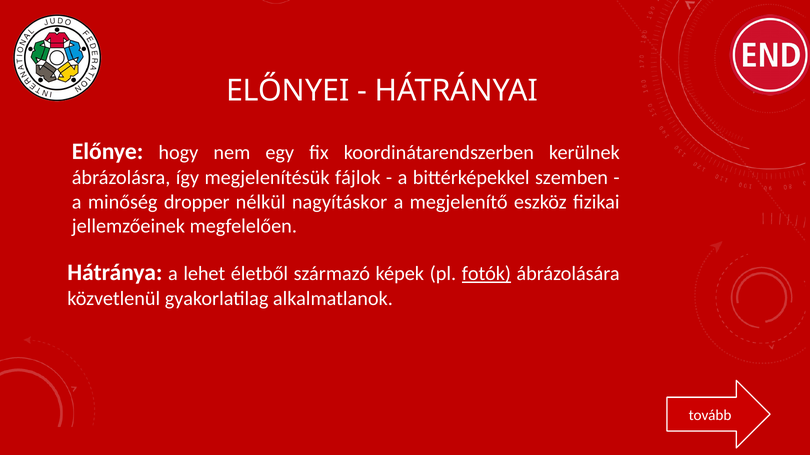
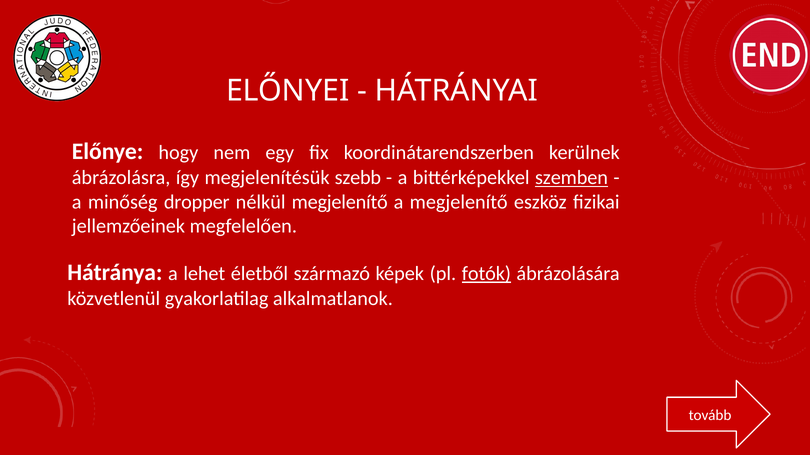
fájlok: fájlok -> szebb (358, 178)
szemben underline: none -> present (572, 178)
nélkül nagyításkor: nagyításkor -> megjelenítő (340, 202)
